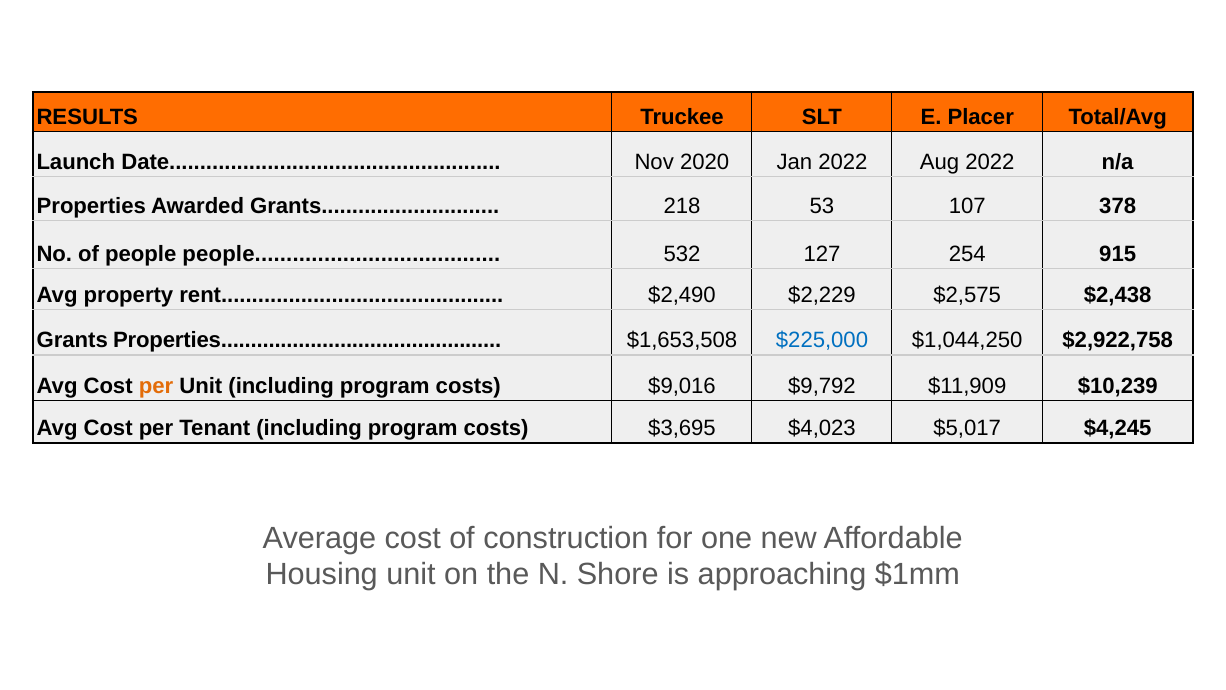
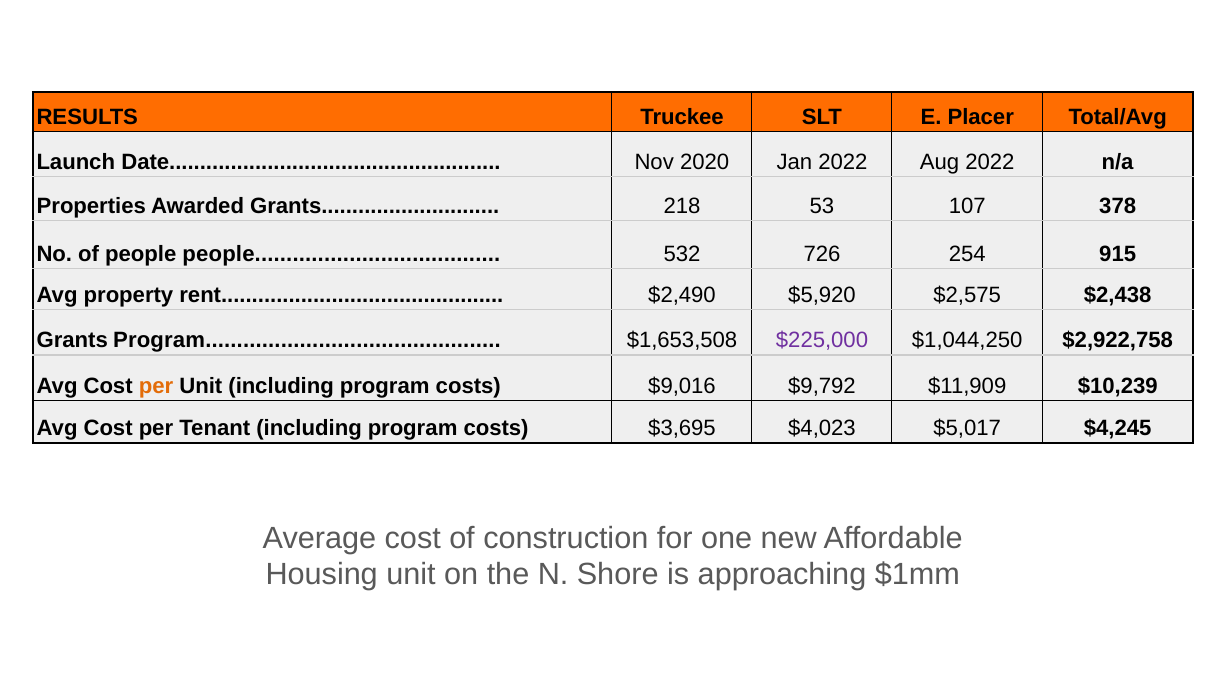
127: 127 -> 726 (822, 254)
$2,229: $2,229 -> $5,920 (822, 295)
Grants Properties: Properties -> Program (307, 340)
$225,000 colour: blue -> purple (822, 340)
